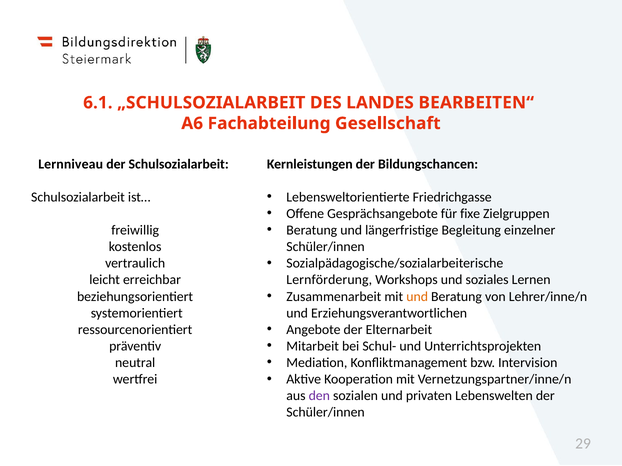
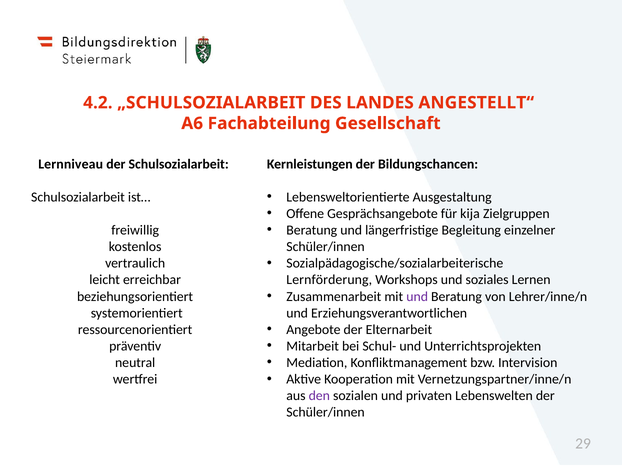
6.1: 6.1 -> 4.2 (98, 103)
BEARBEITEN“: BEARBEITEN“ -> ANGESTELLT“ (476, 103)
Friedrichgasse: Friedrichgasse -> Ausgestaltung (452, 197)
fixe: fixe -> kija (470, 214)
und colour: orange -> purple (417, 297)
